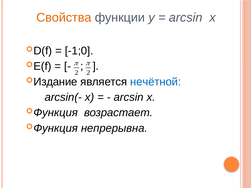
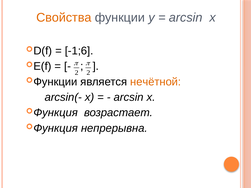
-1;0: -1;0 -> -1;6 (79, 51)
Издание: Издание -> Функции (55, 82)
нечётной colour: blue -> orange (156, 82)
